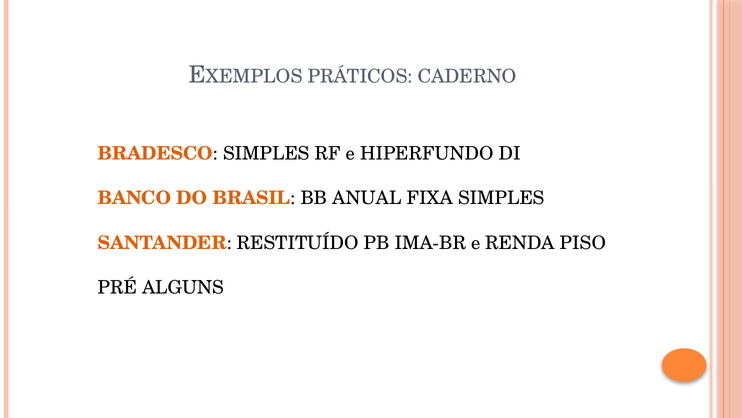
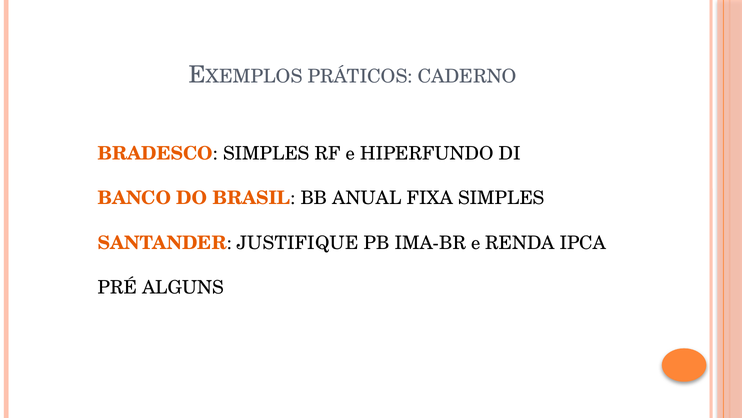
RESTITUÍDO: RESTITUÍDO -> JUSTIFIQUE (298, 243)
PISO: PISO -> IPCA (583, 243)
